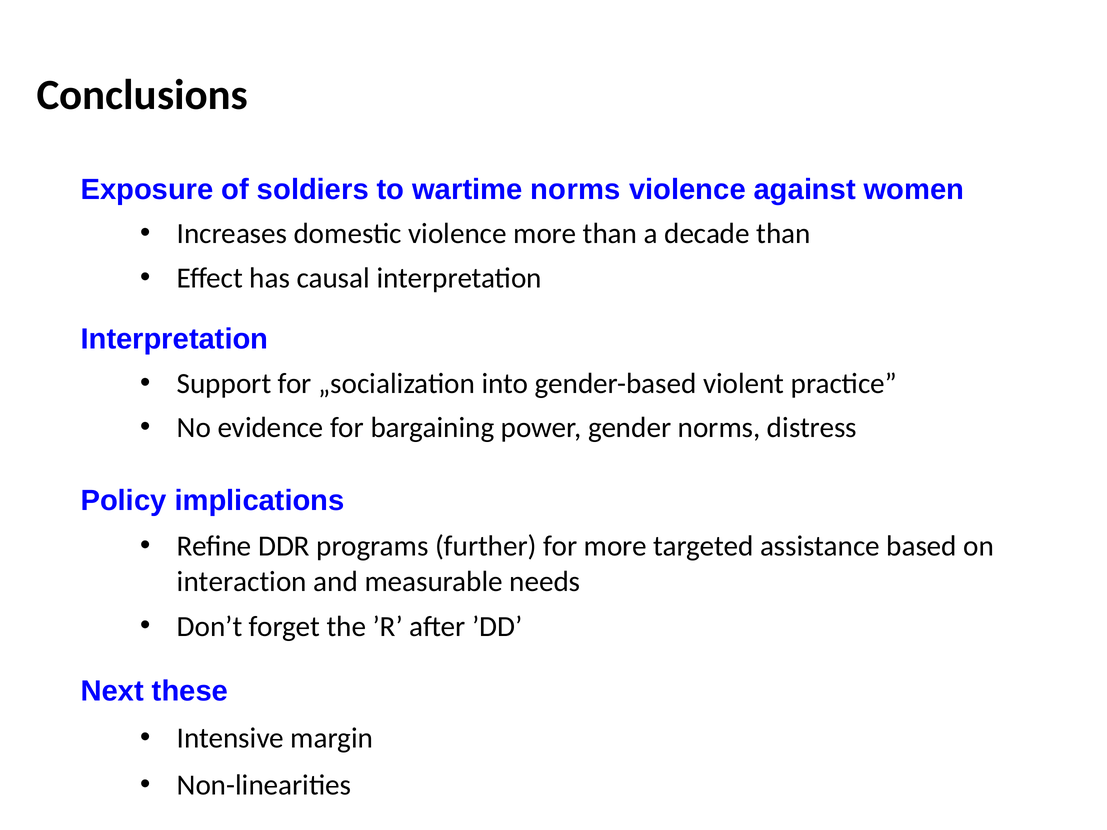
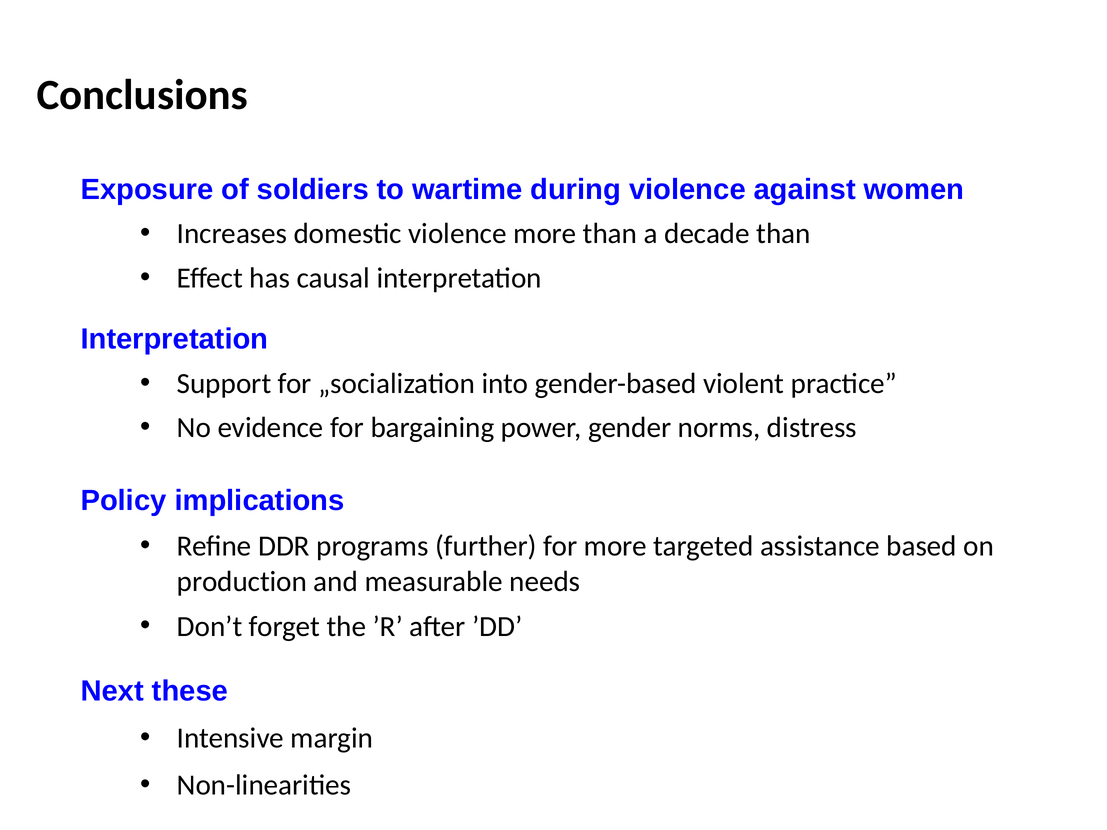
wartime norms: norms -> during (576, 189)
interaction: interaction -> production (242, 582)
